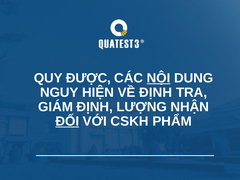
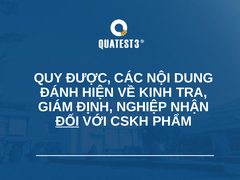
NỘI underline: present -> none (159, 78)
NGUY: NGUY -> ĐÁNH (59, 93)
VỀ ĐỊNH: ĐỊNH -> KINH (156, 93)
LƯỢNG: LƯỢNG -> NGHIỆP (142, 107)
